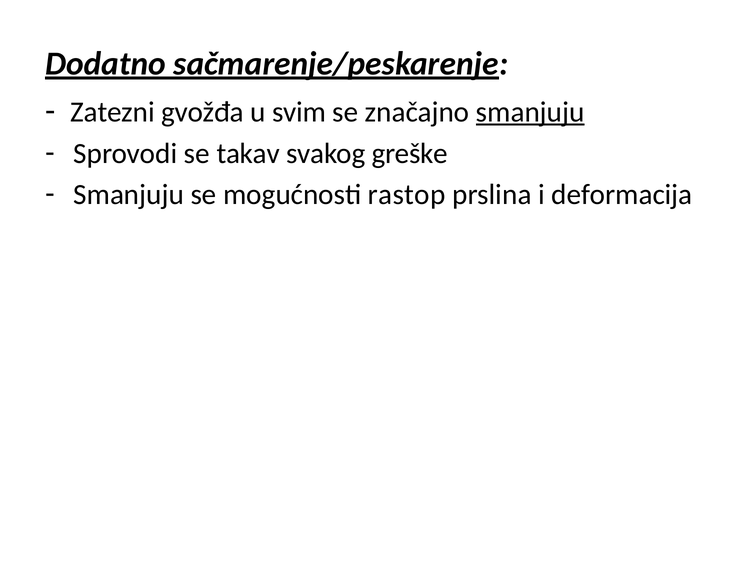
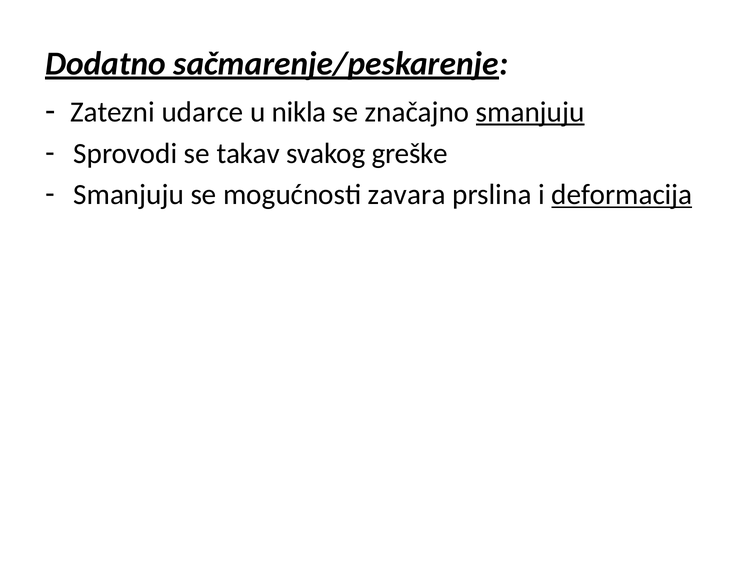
gvožđa: gvožđa -> udarce (203, 112)
svim: svim -> nikla (299, 112)
rastop: rastop -> zavara (407, 195)
deformacija underline: none -> present (622, 195)
